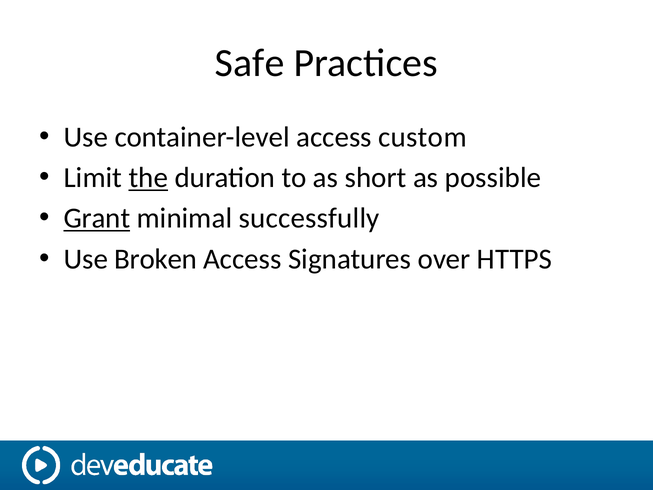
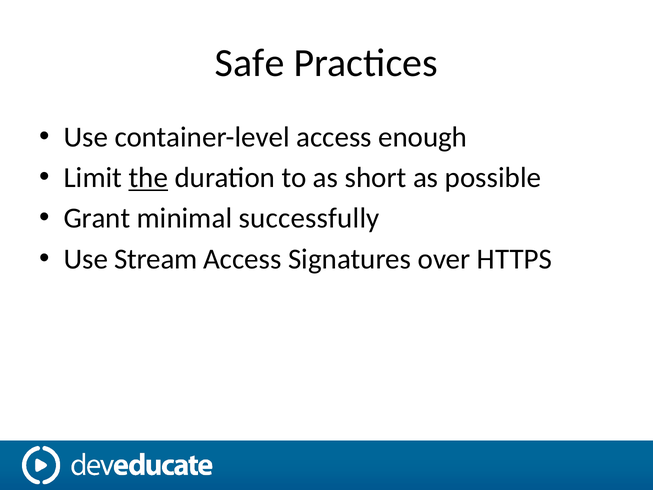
custom: custom -> enough (423, 137)
Grant underline: present -> none (97, 218)
Broken: Broken -> Stream (156, 259)
